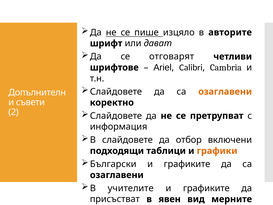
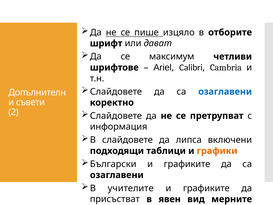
авторите: авторите -> отборите (230, 32)
отговарят: отговарят -> максимум (172, 56)
озаглавени colour: orange -> blue (225, 92)
отбор: отбор -> липса (189, 140)
